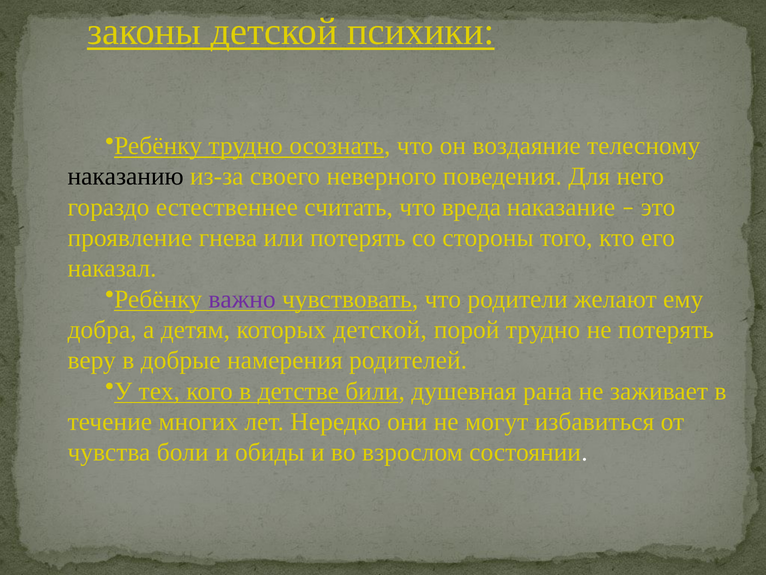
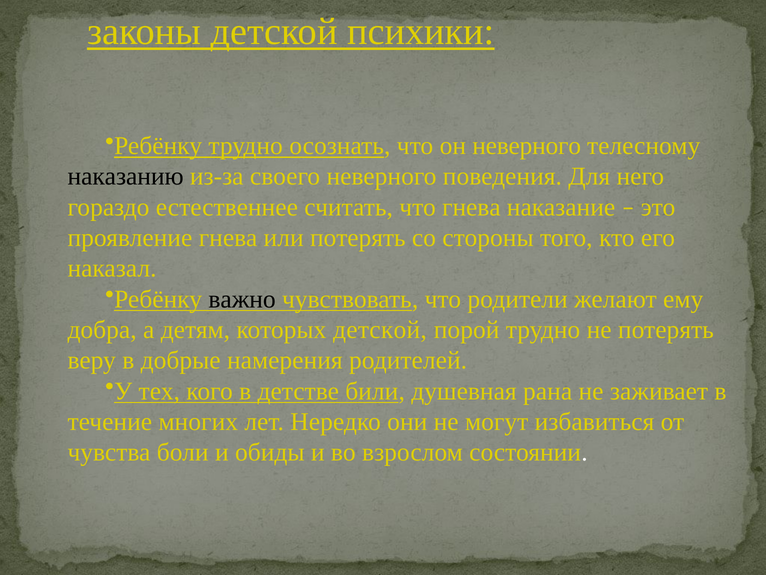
он воздаяние: воздаяние -> неверного (527, 146)
что вреда: вреда -> гнева (471, 207)
важно colour: purple -> black (242, 299)
